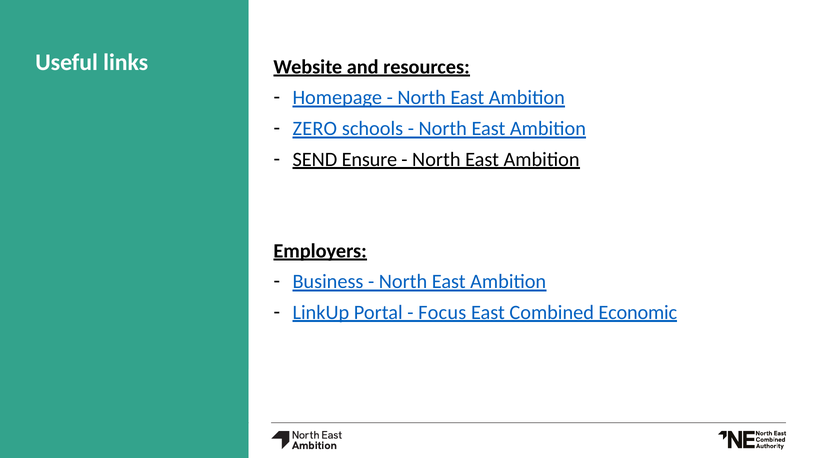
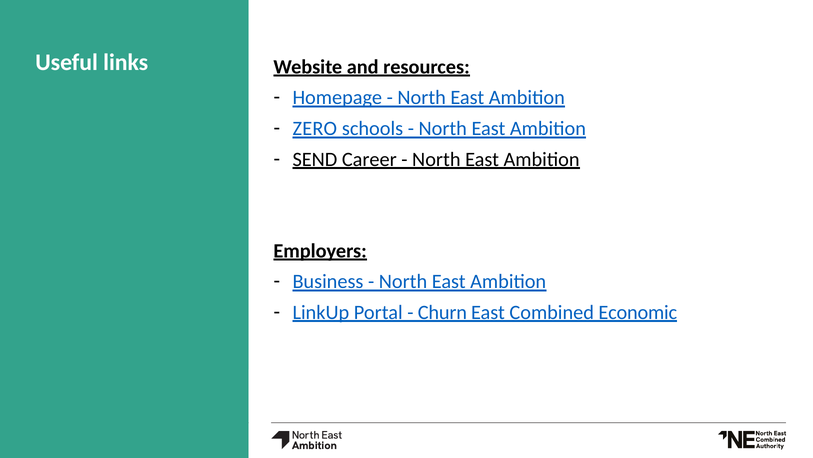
Ensure: Ensure -> Career (369, 159)
Focus: Focus -> Churn (442, 312)
